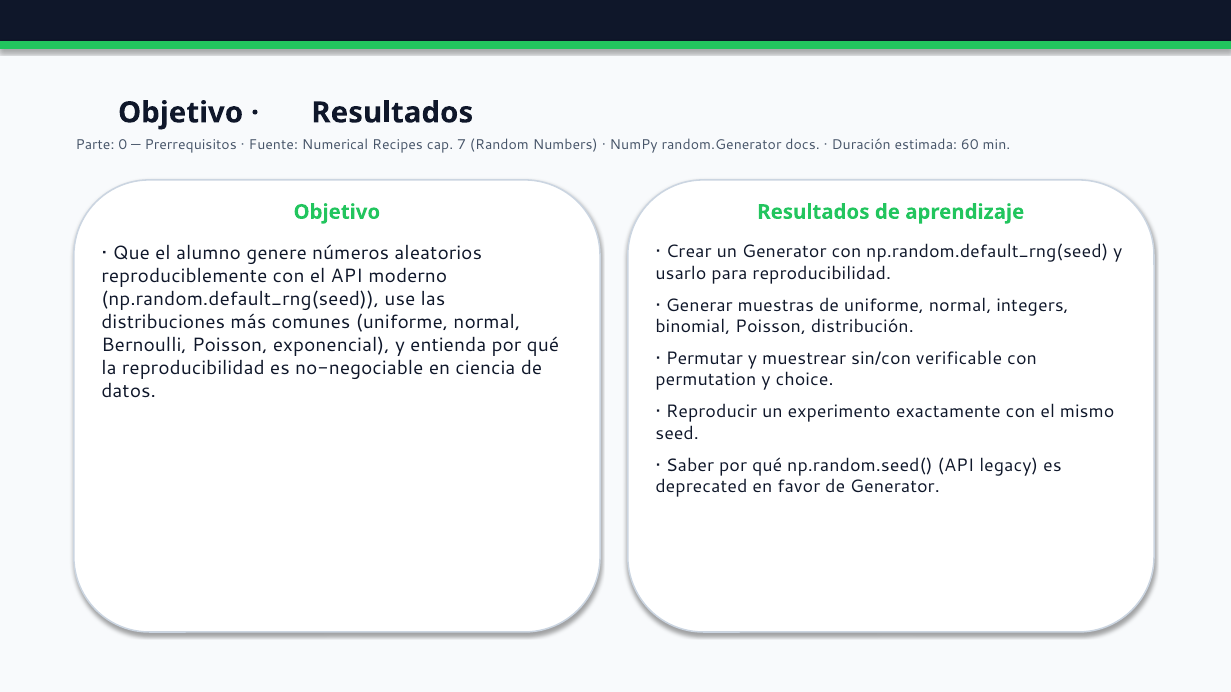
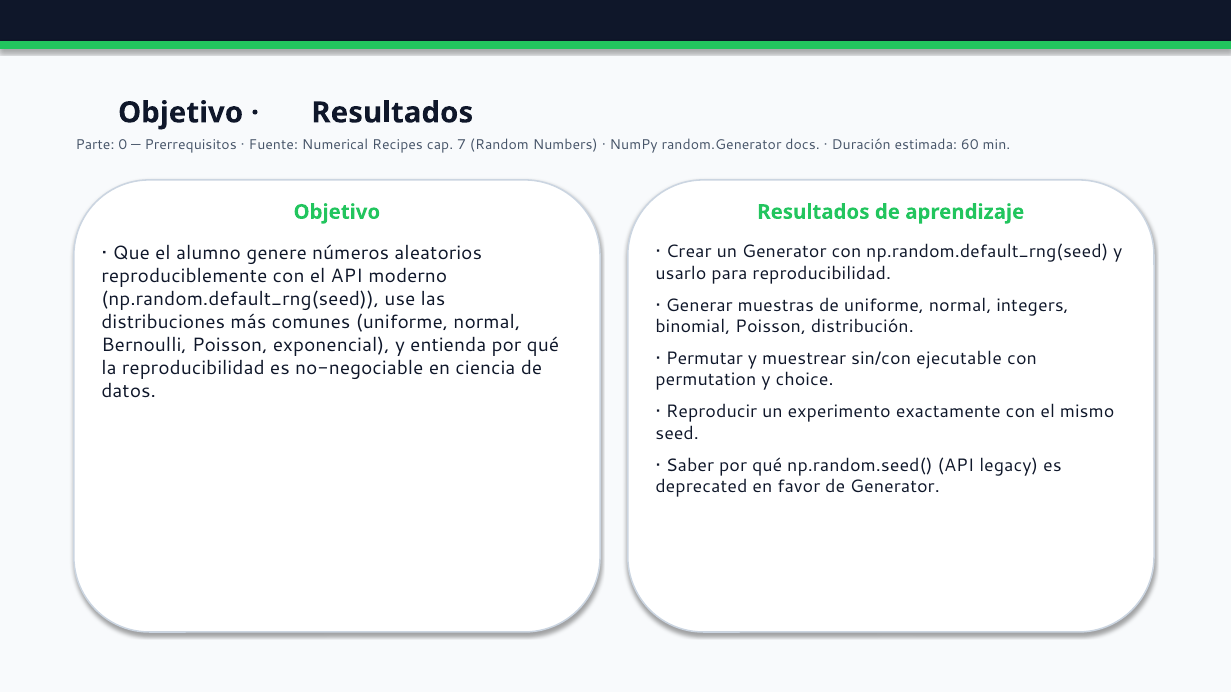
verificable: verificable -> ejecutable (959, 359)
